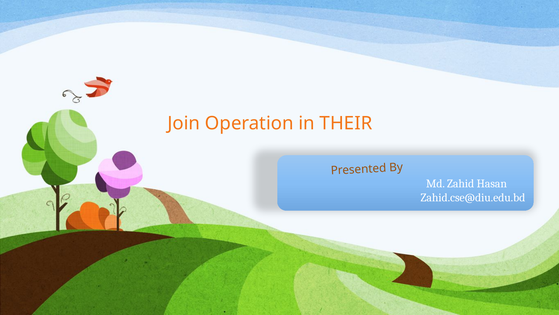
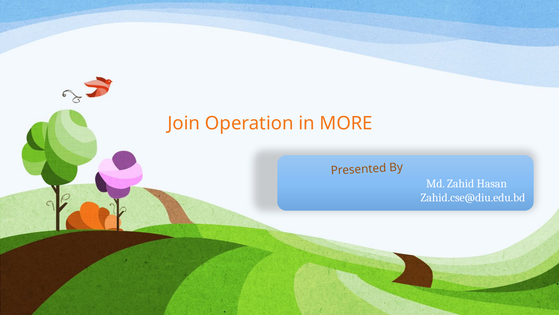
THEIR: THEIR -> MORE (346, 123)
